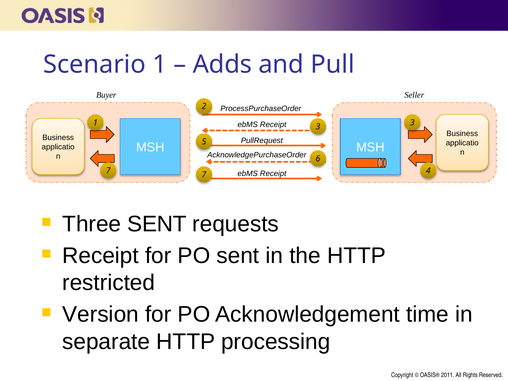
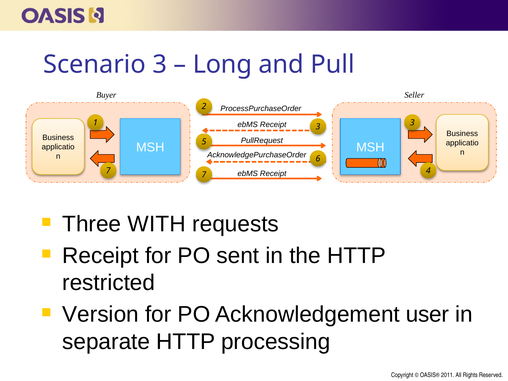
Scenario 1: 1 -> 3 (160, 65)
Adds: Adds -> Long (222, 65)
Three SENT: SENT -> WITH (157, 224)
time: time -> user (428, 314)
